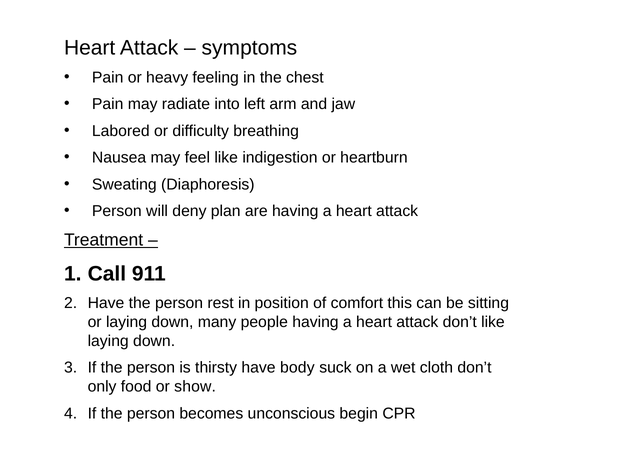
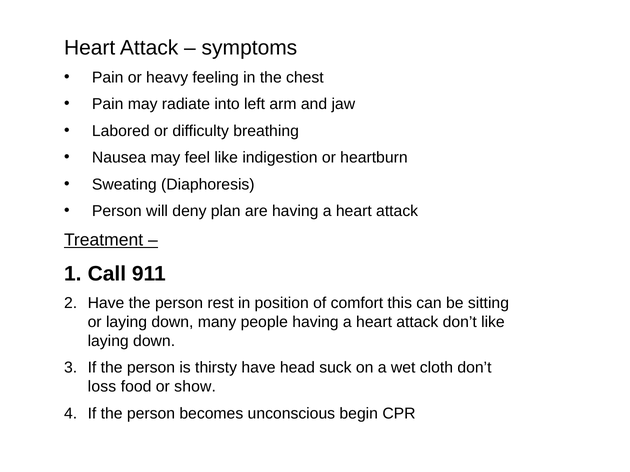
body: body -> head (297, 368)
only: only -> loss (102, 387)
